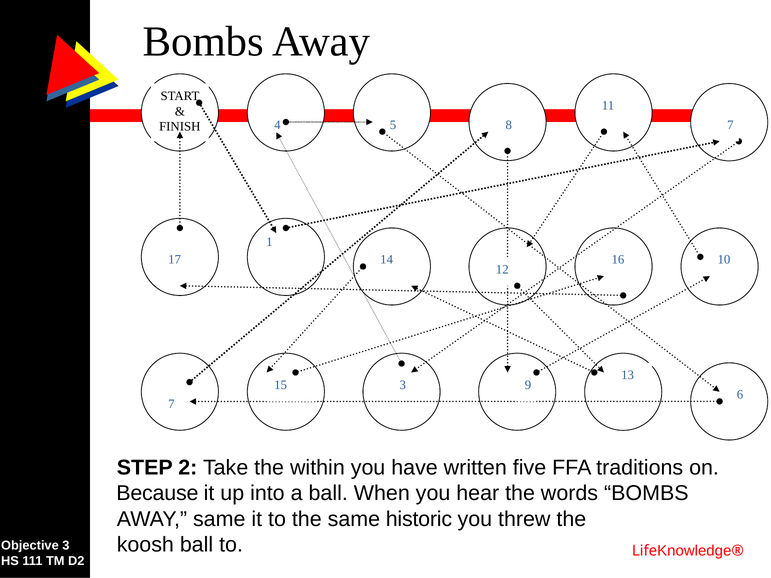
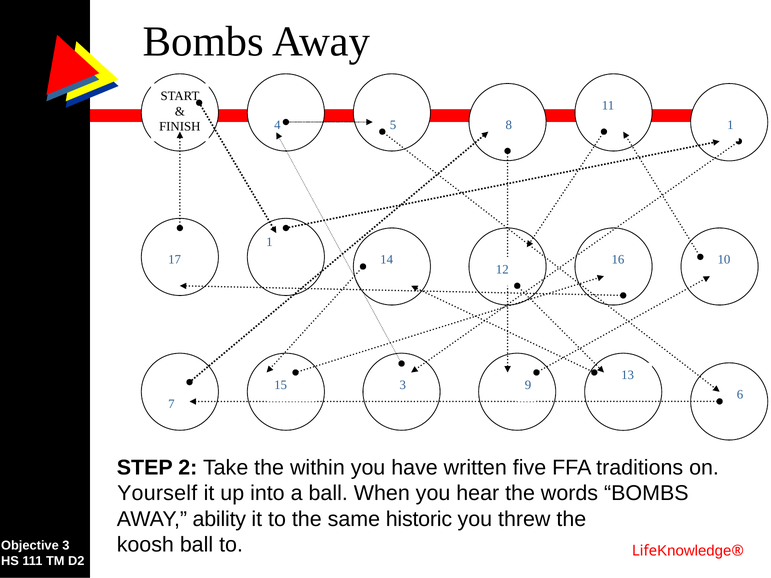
FINISH 7: 7 -> 1 (730, 125)
Because: Because -> Yourself (157, 494)
AWAY same: same -> ability (219, 519)
